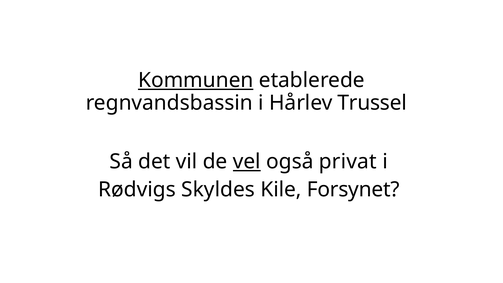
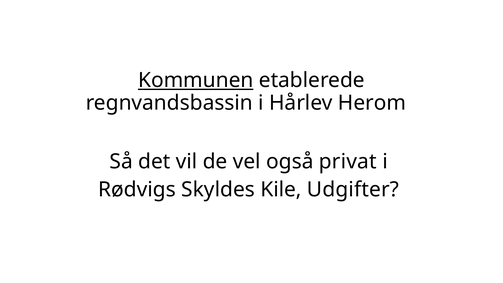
Trussel: Trussel -> Herom (372, 103)
vel underline: present -> none (247, 162)
Forsynet: Forsynet -> Udgifter (353, 190)
